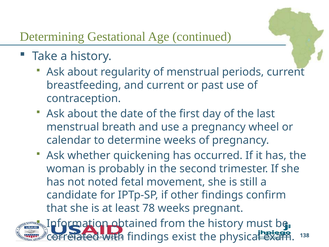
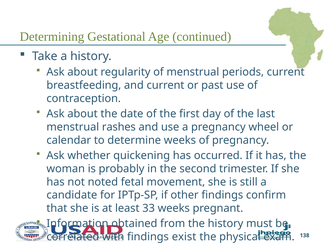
breath: breath -> rashes (119, 127)
78: 78 -> 33 (149, 208)
